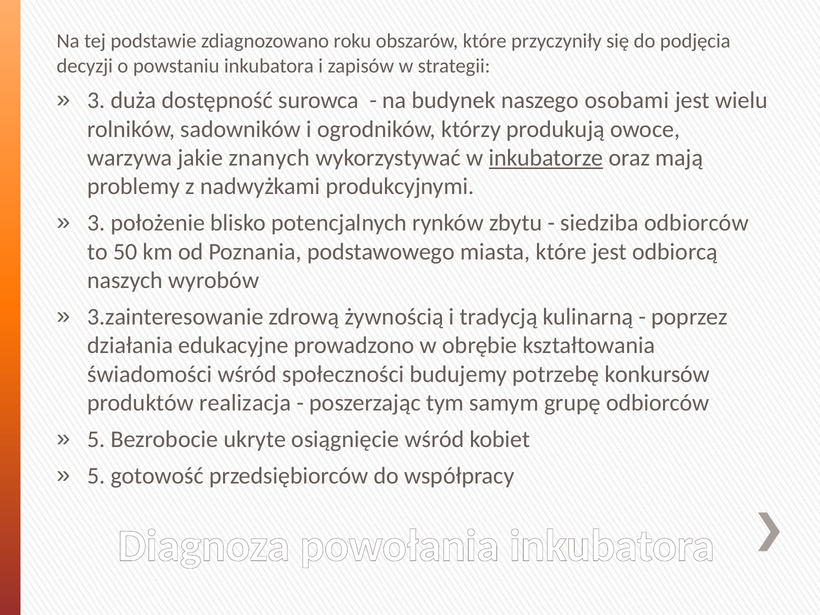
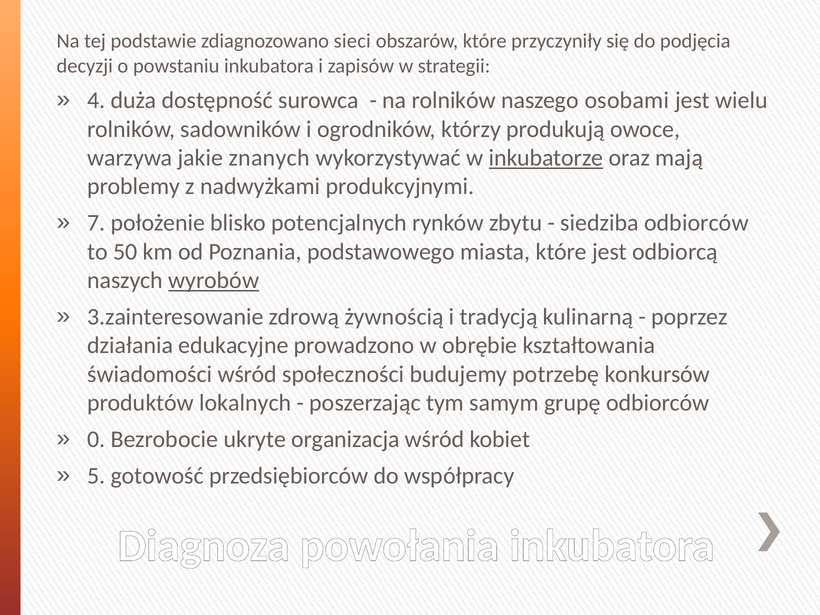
roku: roku -> sieci (352, 41)
3: 3 -> 4 (96, 100)
na budynek: budynek -> rolników (454, 100)
3: 3 -> 7 (96, 223)
wyrobów underline: none -> present (214, 280)
realizacja: realizacja -> lokalnych (245, 403)
5: 5 -> 0 (96, 439)
osiągnięcie: osiągnięcie -> organizacja (345, 439)
